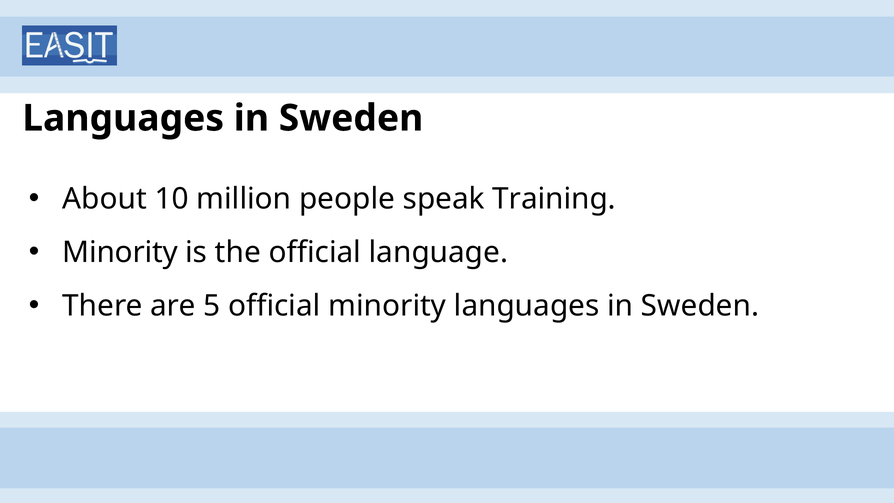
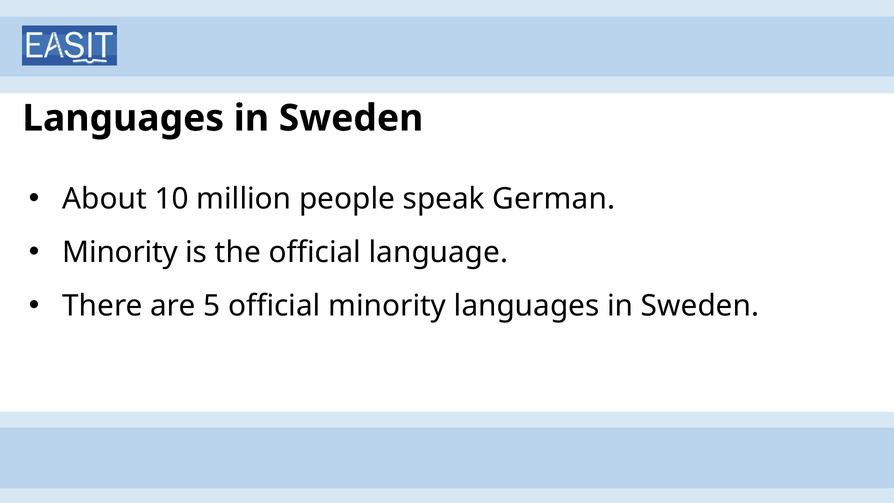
Training: Training -> German (554, 199)
